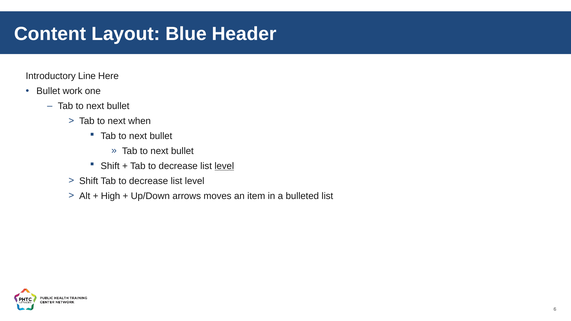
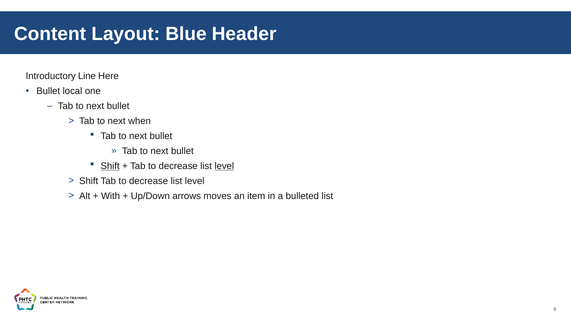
work: work -> local (72, 91)
Shift underline: none -> present (110, 166)
High: High -> With (111, 196)
